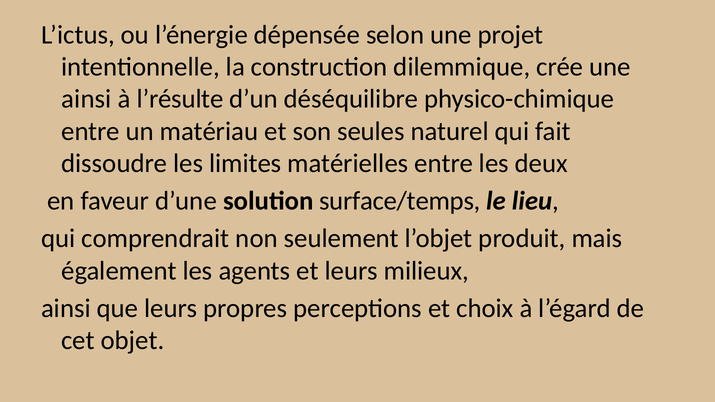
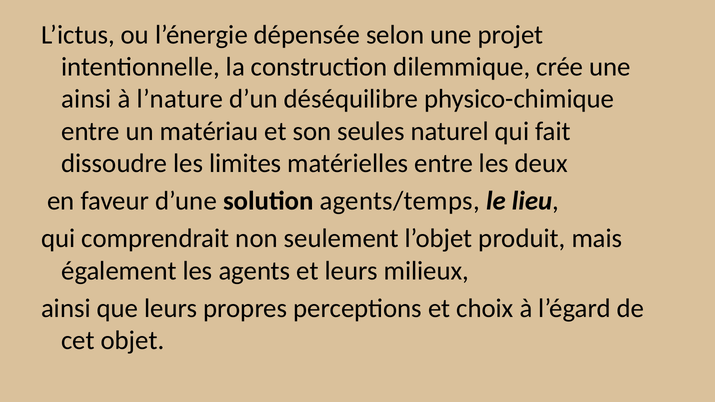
l’résulte: l’résulte -> l’nature (180, 99)
surface/temps: surface/temps -> agents/temps (400, 201)
